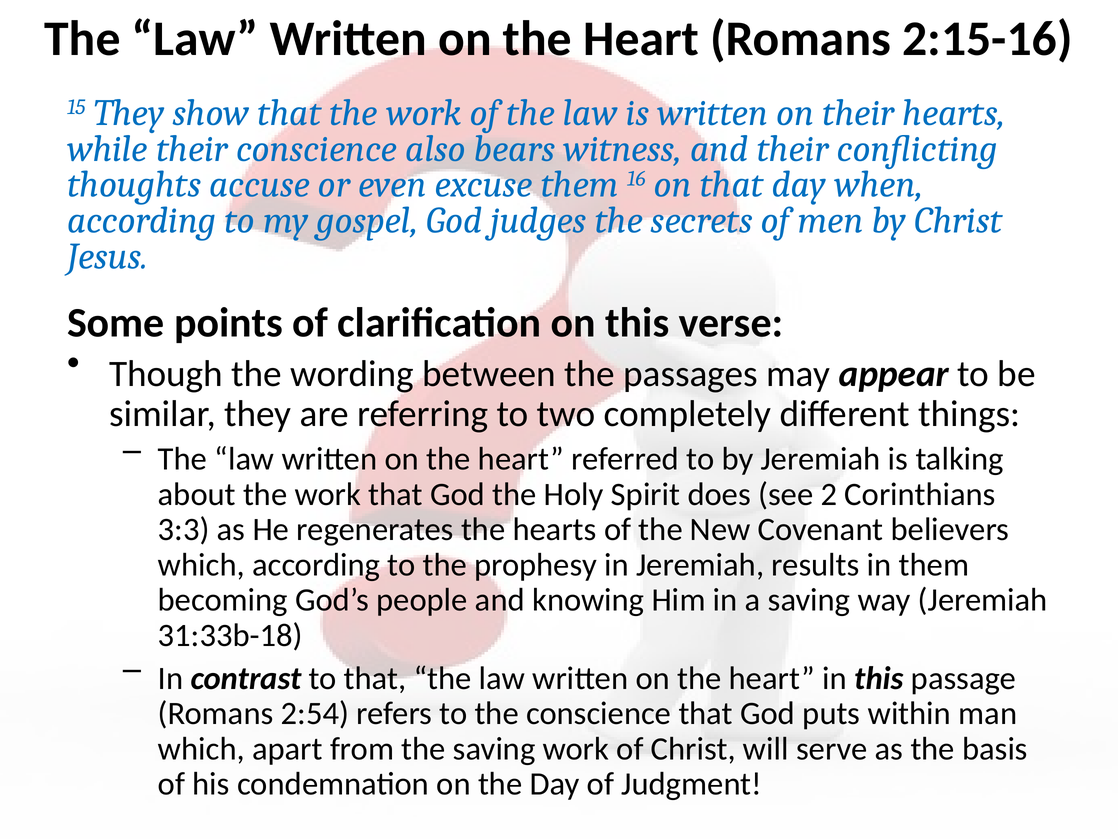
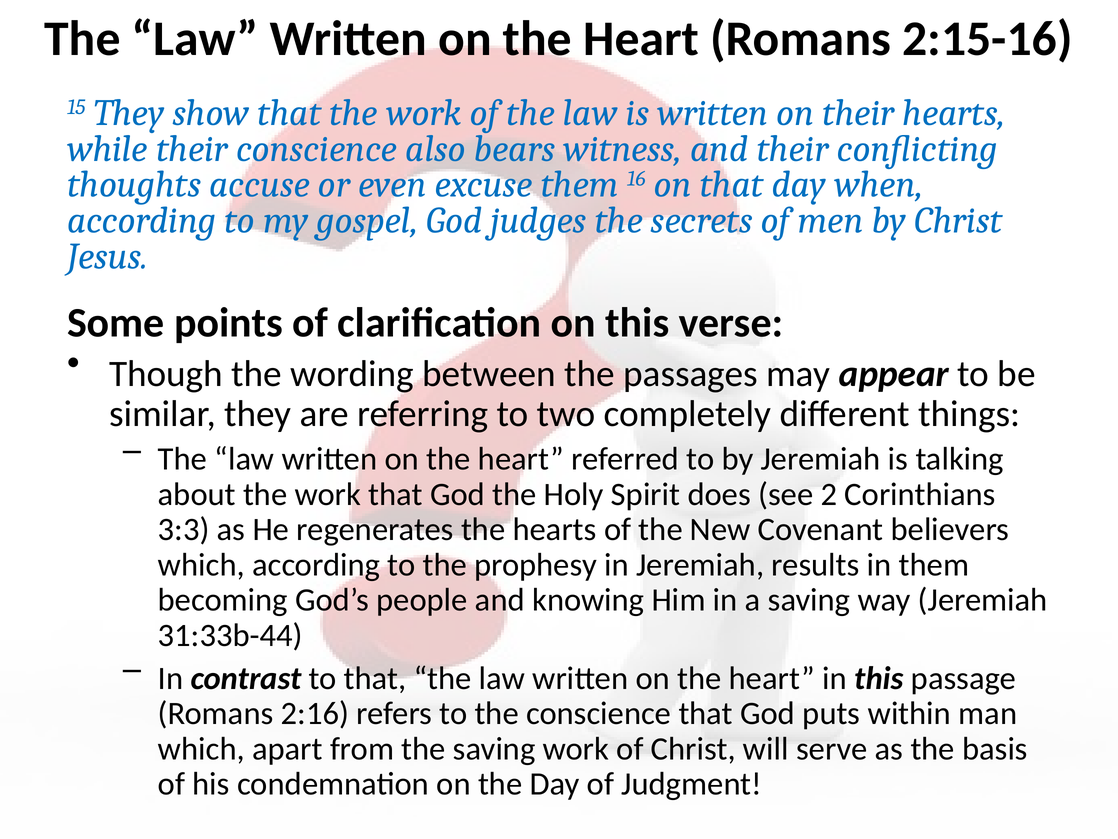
31:33b-18: 31:33b-18 -> 31:33b-44 (230, 635)
2:54: 2:54 -> 2:16 (315, 713)
